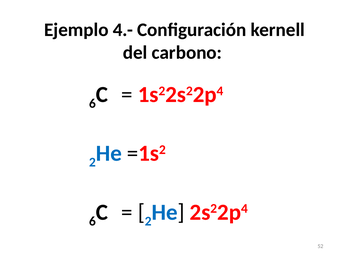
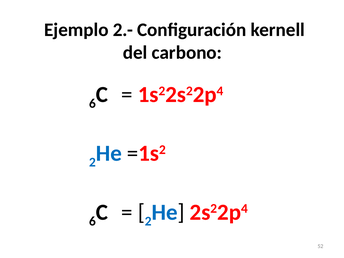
4.-: 4.- -> 2.- (123, 30)
